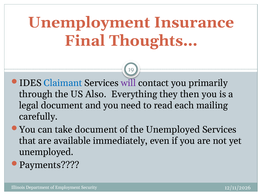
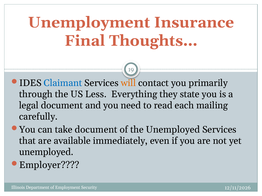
will colour: purple -> orange (128, 83)
Also: Also -> Less (96, 94)
then: then -> state (190, 94)
Payments: Payments -> Employer (49, 165)
